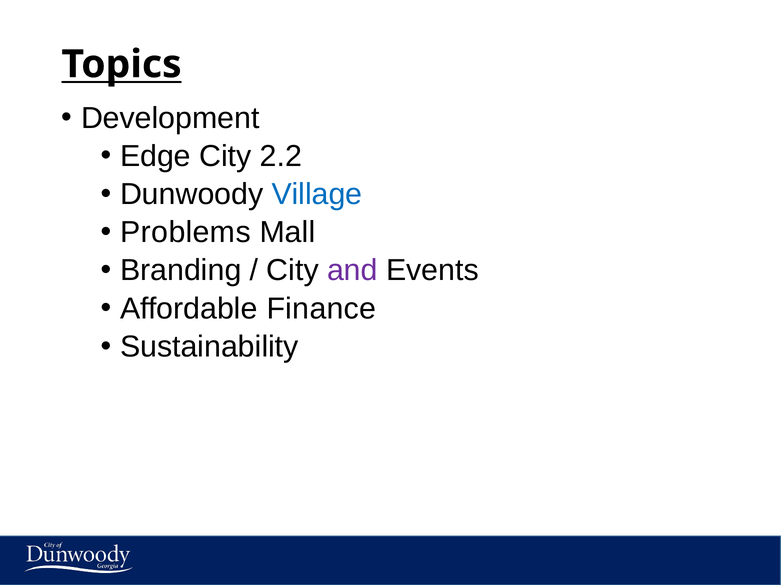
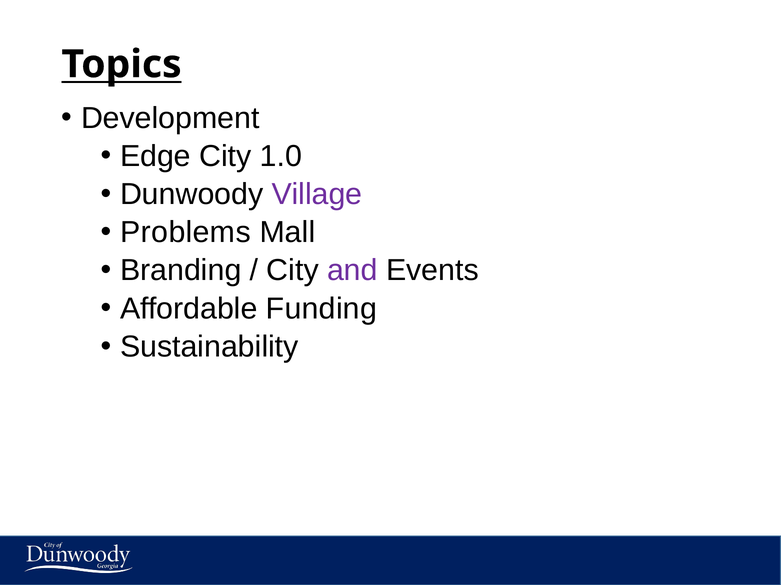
2.2: 2.2 -> 1.0 (281, 156)
Village colour: blue -> purple (317, 195)
Finance: Finance -> Funding (321, 309)
